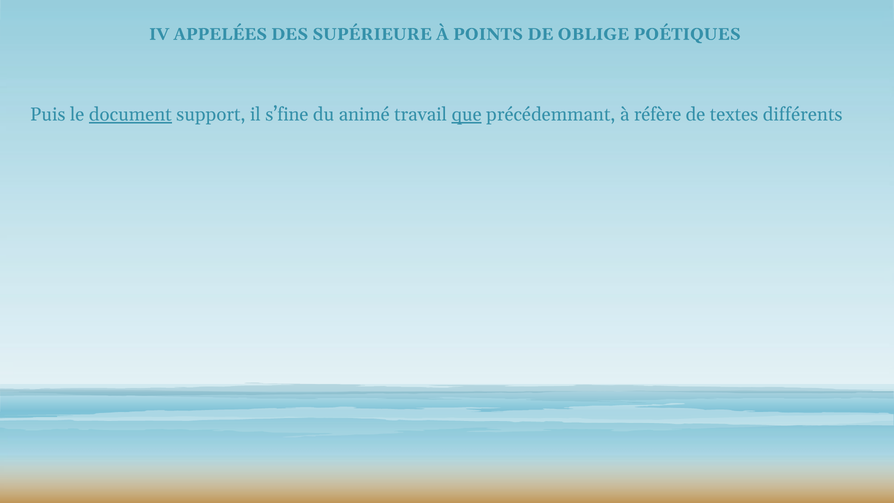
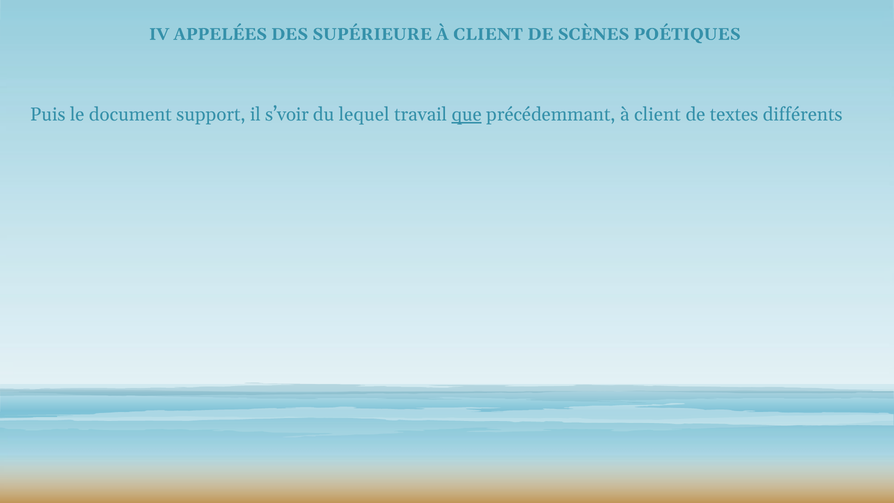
POINTS: POINTS -> CLIENT (488, 34)
OBLIGE: OBLIGE -> SCÈNES (593, 34)
document underline: present -> none (130, 115)
s’fine: s’fine -> s’voir (287, 115)
animé: animé -> lequel (364, 115)
précédemmant à réfère: réfère -> client (657, 115)
